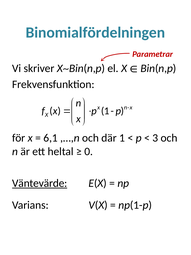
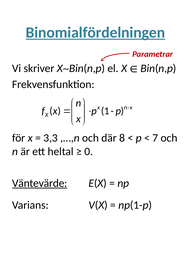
Binomialfördelningen underline: none -> present (95, 33)
6,1: 6,1 -> 3,3 (51, 138)
där 1: 1 -> 8 (122, 138)
3: 3 -> 7 (155, 138)
